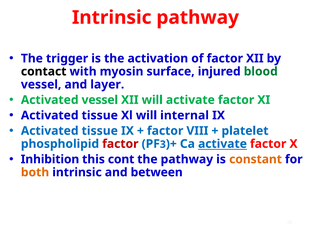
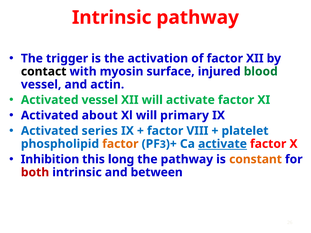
layer: layer -> actin (107, 85)
tissue: tissue -> about (100, 115)
internal: internal -> primary (185, 115)
tissue: tissue -> series (100, 131)
factor colour: red -> orange (120, 144)
cont: cont -> long (121, 159)
both colour: orange -> red (35, 173)
